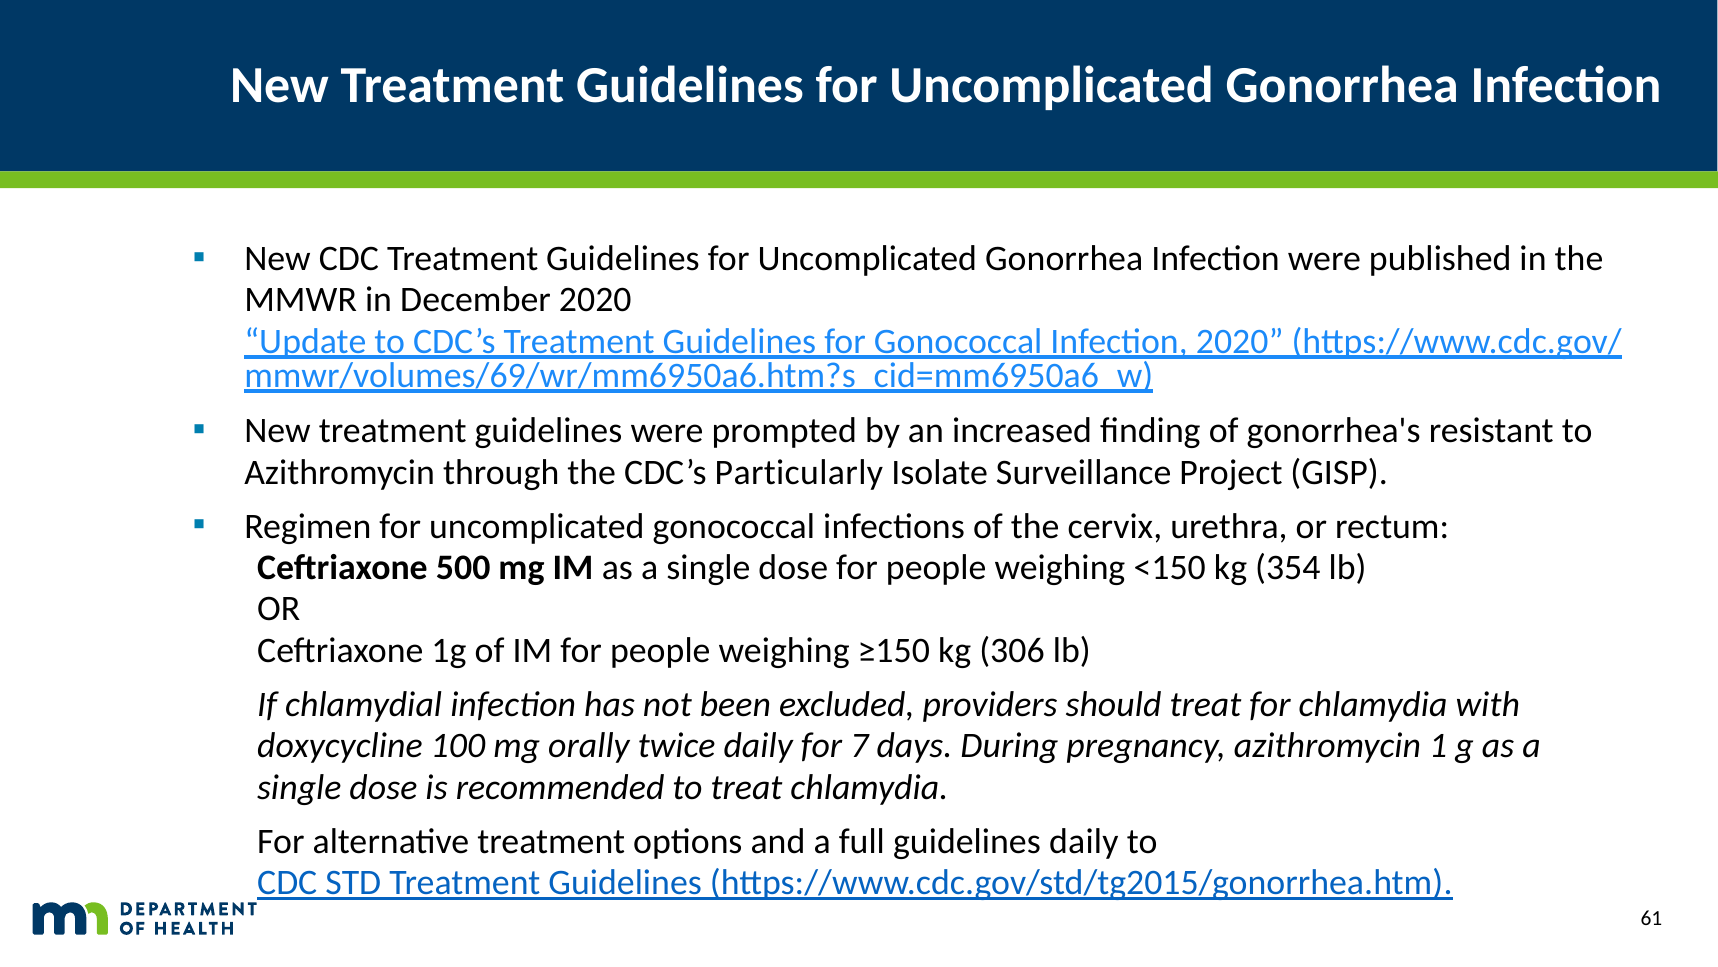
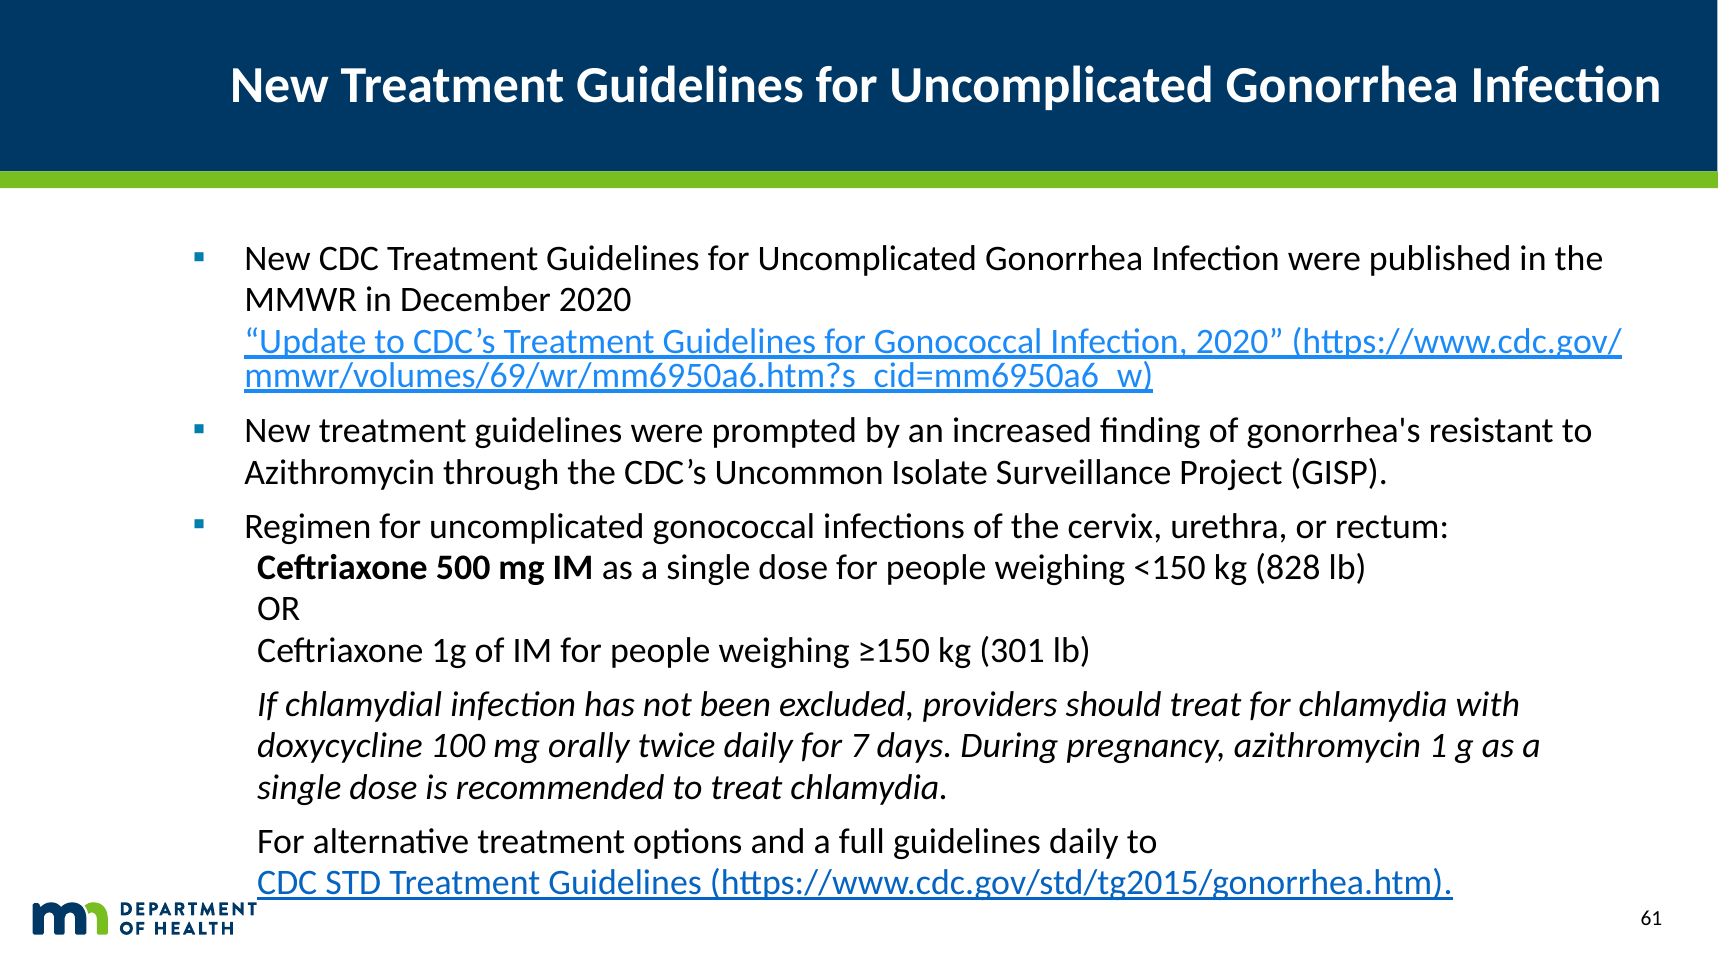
Particularly: Particularly -> Uncommon (799, 472)
354: 354 -> 828 (1288, 567)
306: 306 -> 301 (1012, 650)
